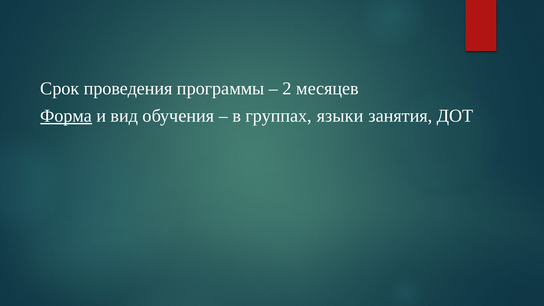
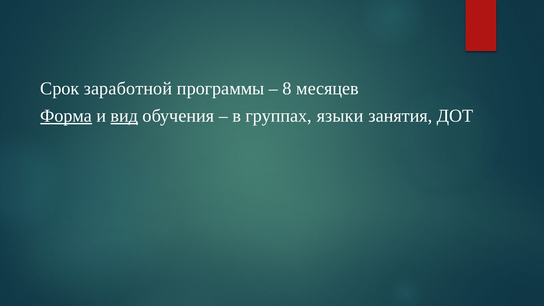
проведения: проведения -> заработной (128, 88)
2: 2 -> 8 (287, 88)
вид underline: none -> present (124, 116)
